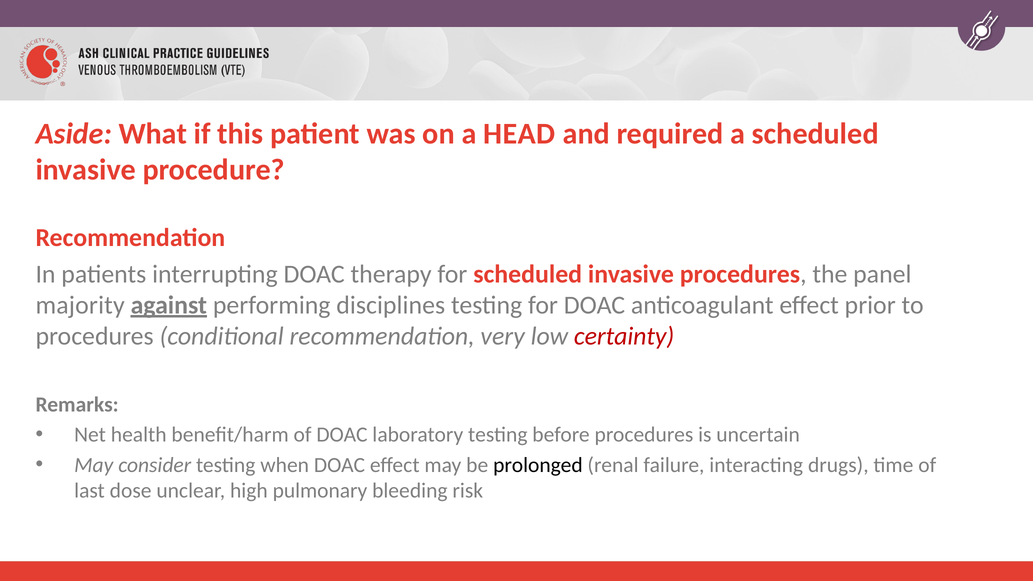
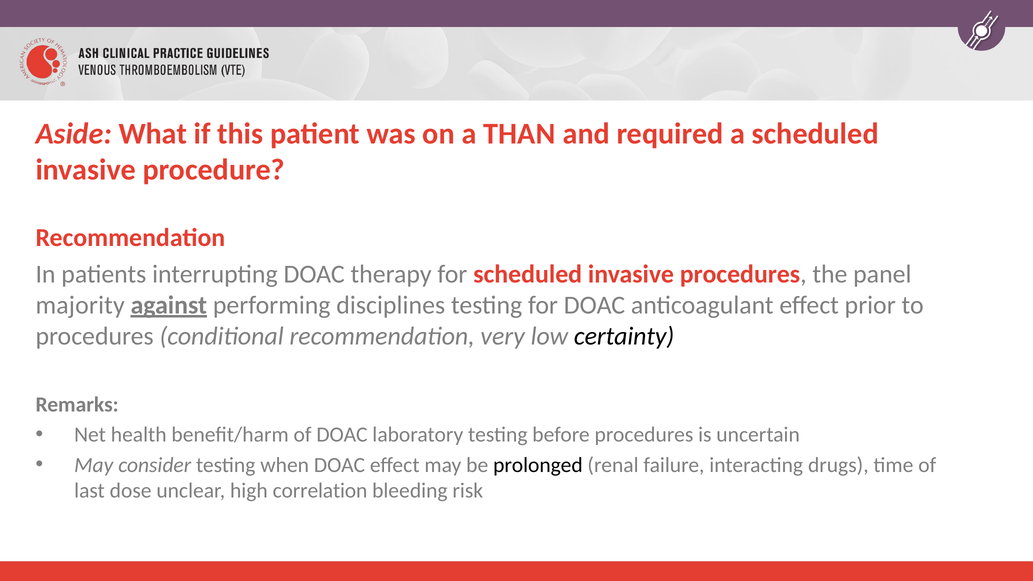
HEAD: HEAD -> THAN (519, 134)
certainty colour: red -> black (624, 336)
pulmonary: pulmonary -> correlation (320, 491)
